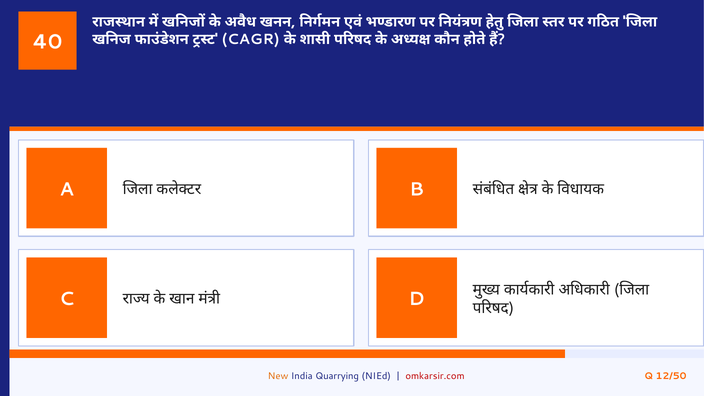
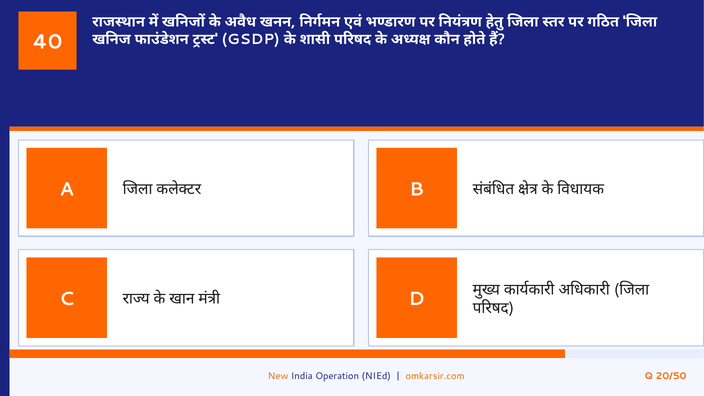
CAGR: CAGR -> GSDP (251, 40)
Quarrying: Quarrying -> Operation (337, 376)
omkarsir.com colour: red -> orange (435, 376)
12/50: 12/50 -> 20/50 (671, 376)
